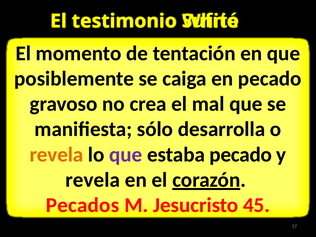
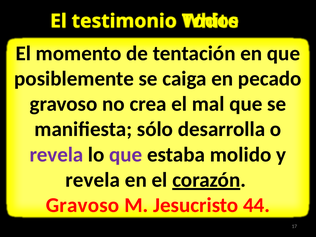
Sufrió: Sufrió -> Todos (210, 21)
revela colour: orange -> purple (56, 155)
estaba pecado: pecado -> molido (241, 155)
Pecados: Pecados -> Gravoso (83, 205)
45: 45 -> 44 (257, 205)
